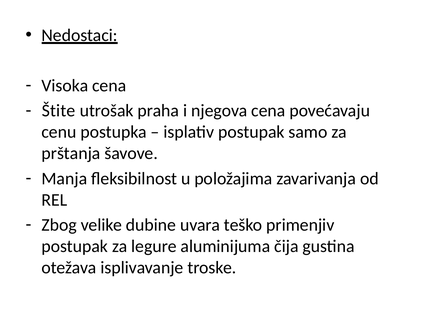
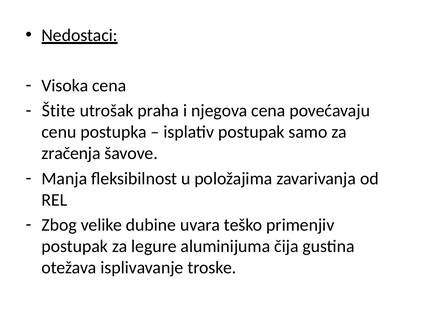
prštanja: prštanja -> zračenja (71, 153)
